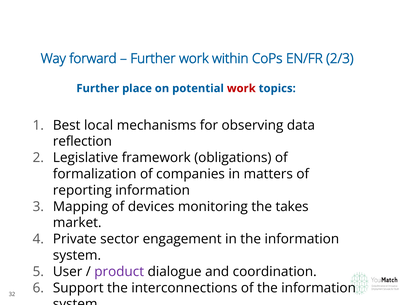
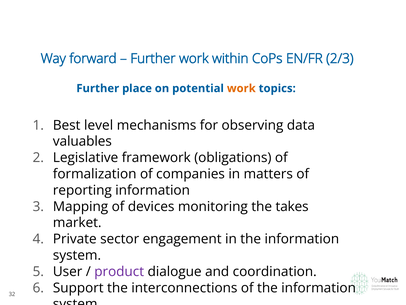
work colour: red -> orange (241, 88)
local: local -> level (99, 125)
reflection: reflection -> valuables (82, 141)
